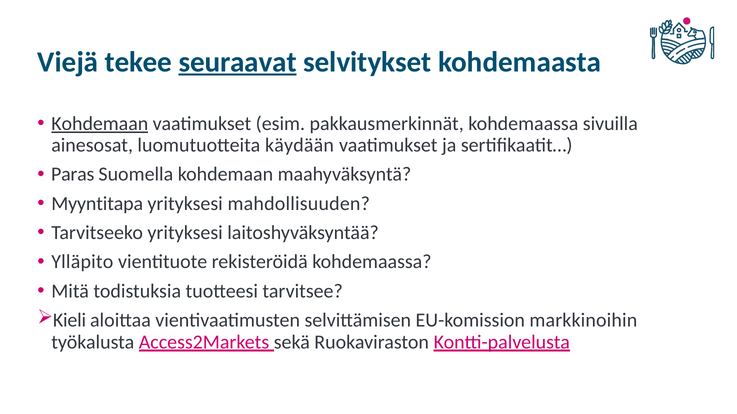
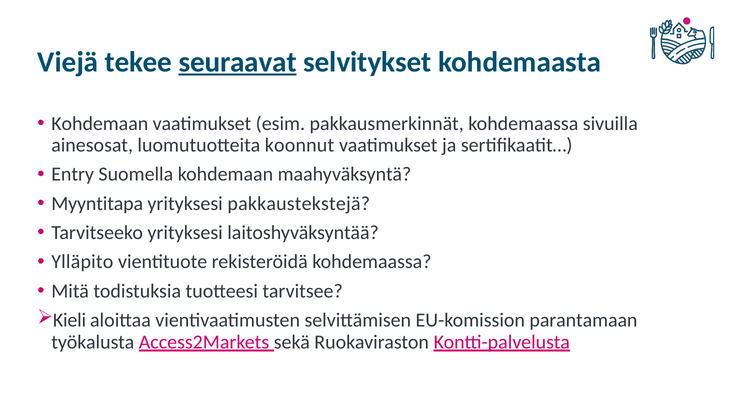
Kohdemaan underline: present -> none (100, 124)
käydään: käydään -> koonnut (300, 145)
Paras: Paras -> Entry (73, 175)
mahdollisuuden: mahdollisuuden -> pakkaustekstejä (299, 204)
markkinoihin: markkinoihin -> parantamaan (583, 321)
